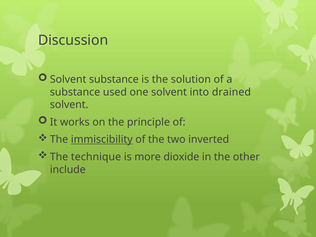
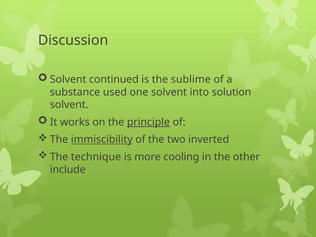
Solvent substance: substance -> continued (114, 79)
solution: solution -> sublime (191, 79)
drained: drained -> solution (231, 92)
principle underline: none -> present (148, 122)
dioxide: dioxide -> cooling (181, 157)
